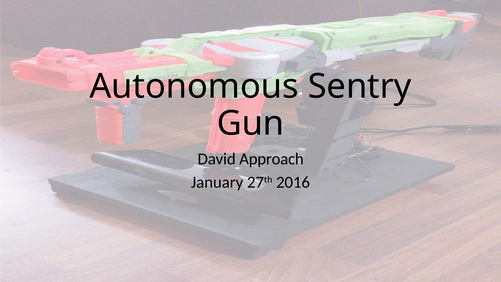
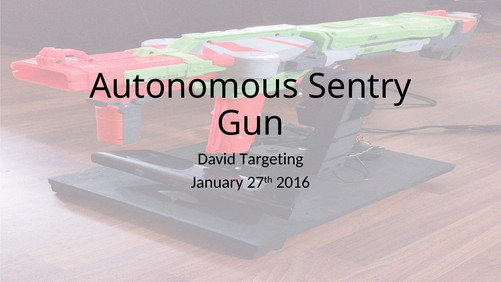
Approach: Approach -> Targeting (271, 159)
